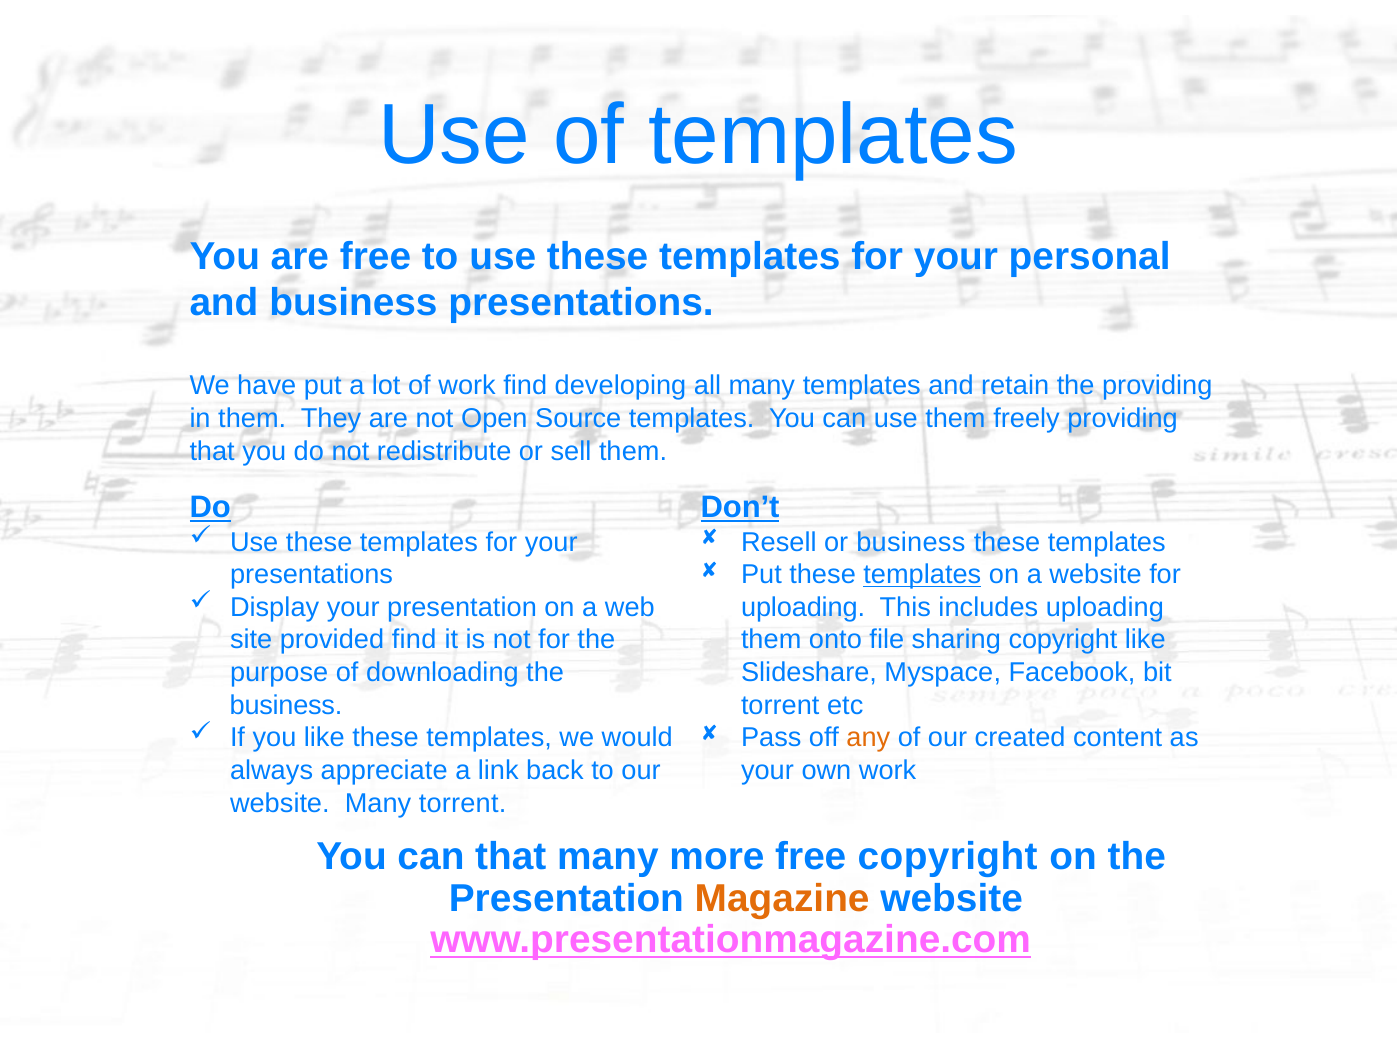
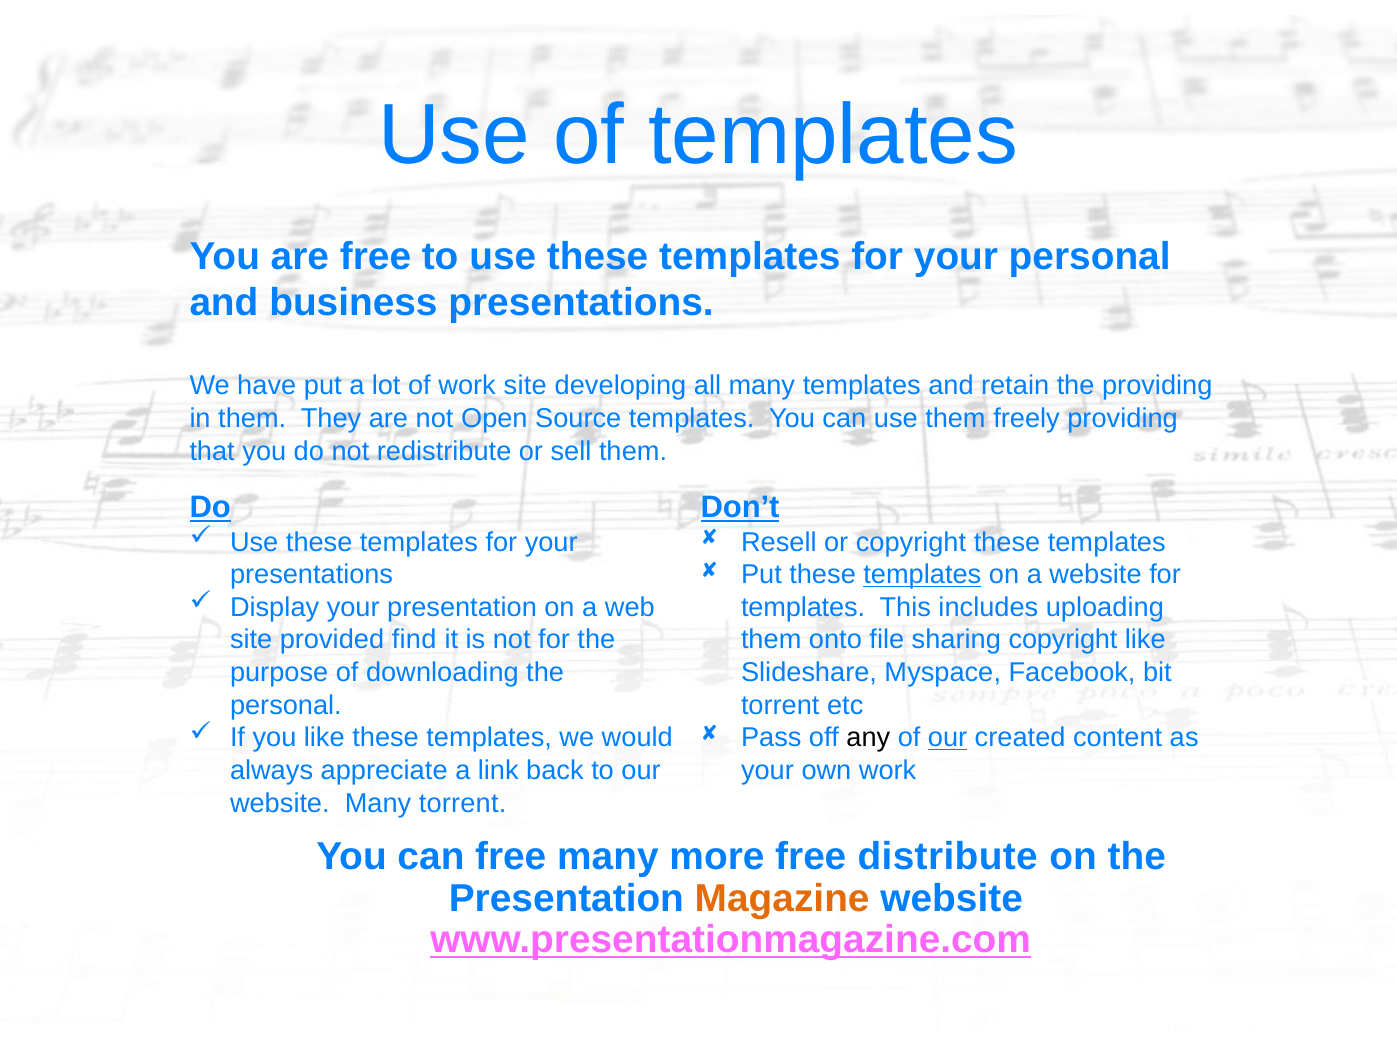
work find: find -> site (525, 386)
or business: business -> copyright (911, 542)
uploading: uploading -> templates (803, 607)
business: business -> personal (286, 705)
any colour: orange -> black (868, 738)
our underline: none -> present (948, 738)
can that: that -> free (511, 856)
free copyright: copyright -> distribute (948, 856)
